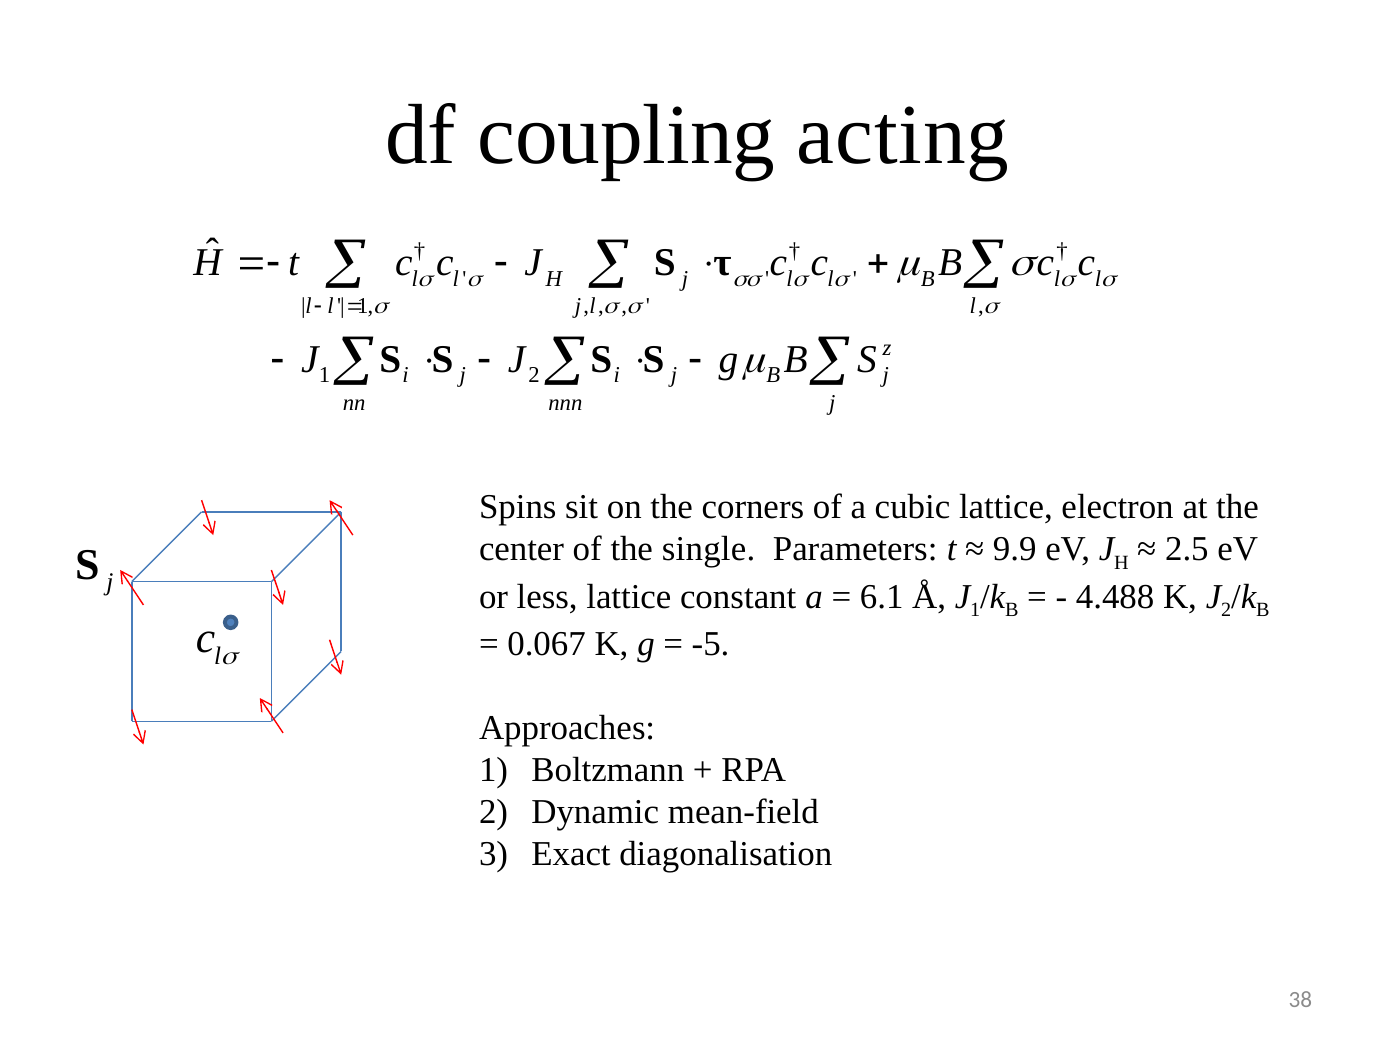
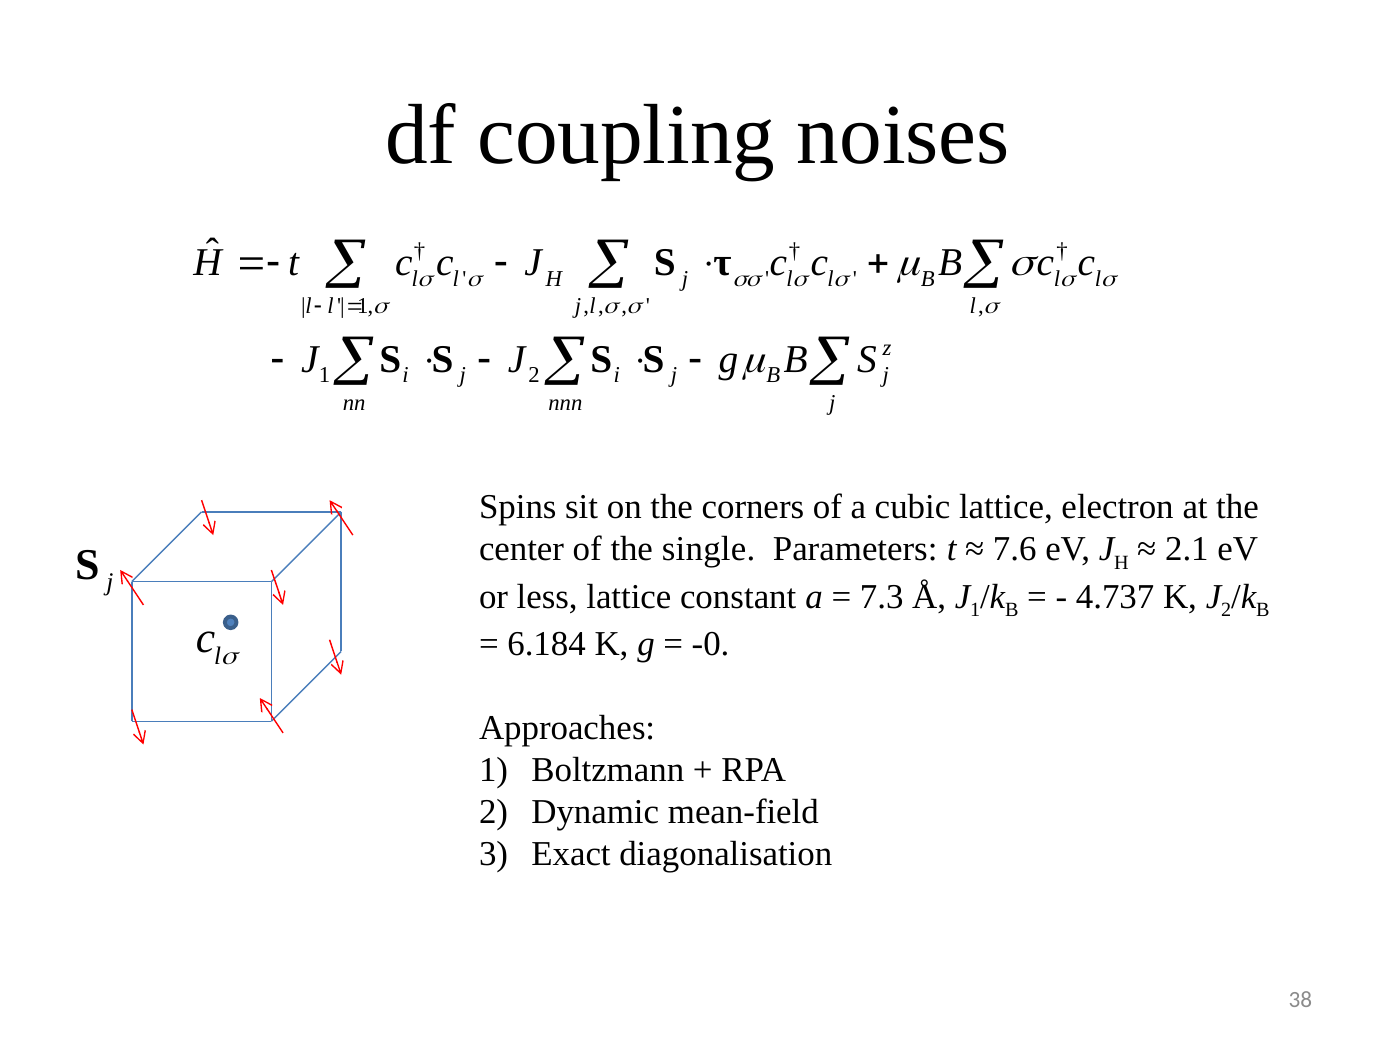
acting: acting -> noises (903, 135)
9.9: 9.9 -> 7.6 (1015, 549)
2.5: 2.5 -> 2.1 (1187, 549)
6.1: 6.1 -> 7.3 (882, 597)
4.488: 4.488 -> 4.737 (1115, 597)
0.067: 0.067 -> 6.184 (547, 644)
-5: -5 -> -0 (711, 644)
